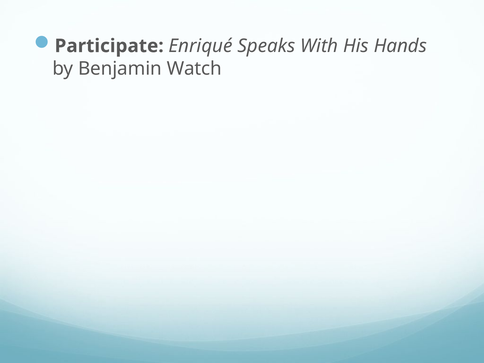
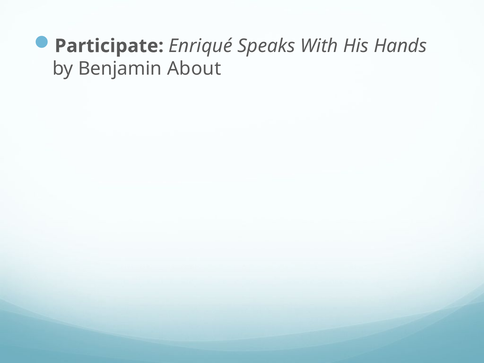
Watch: Watch -> About (194, 68)
